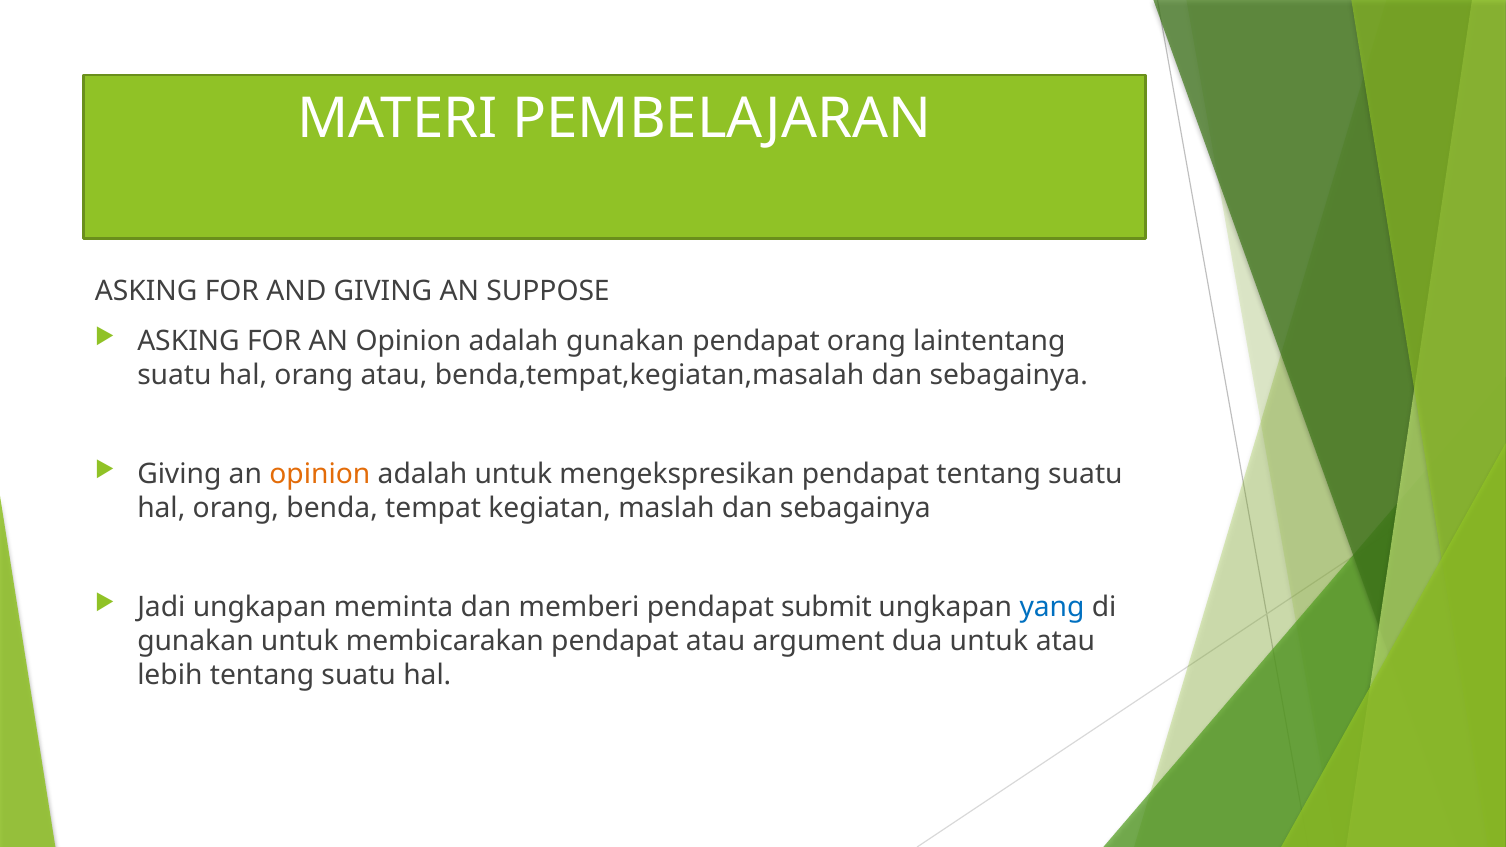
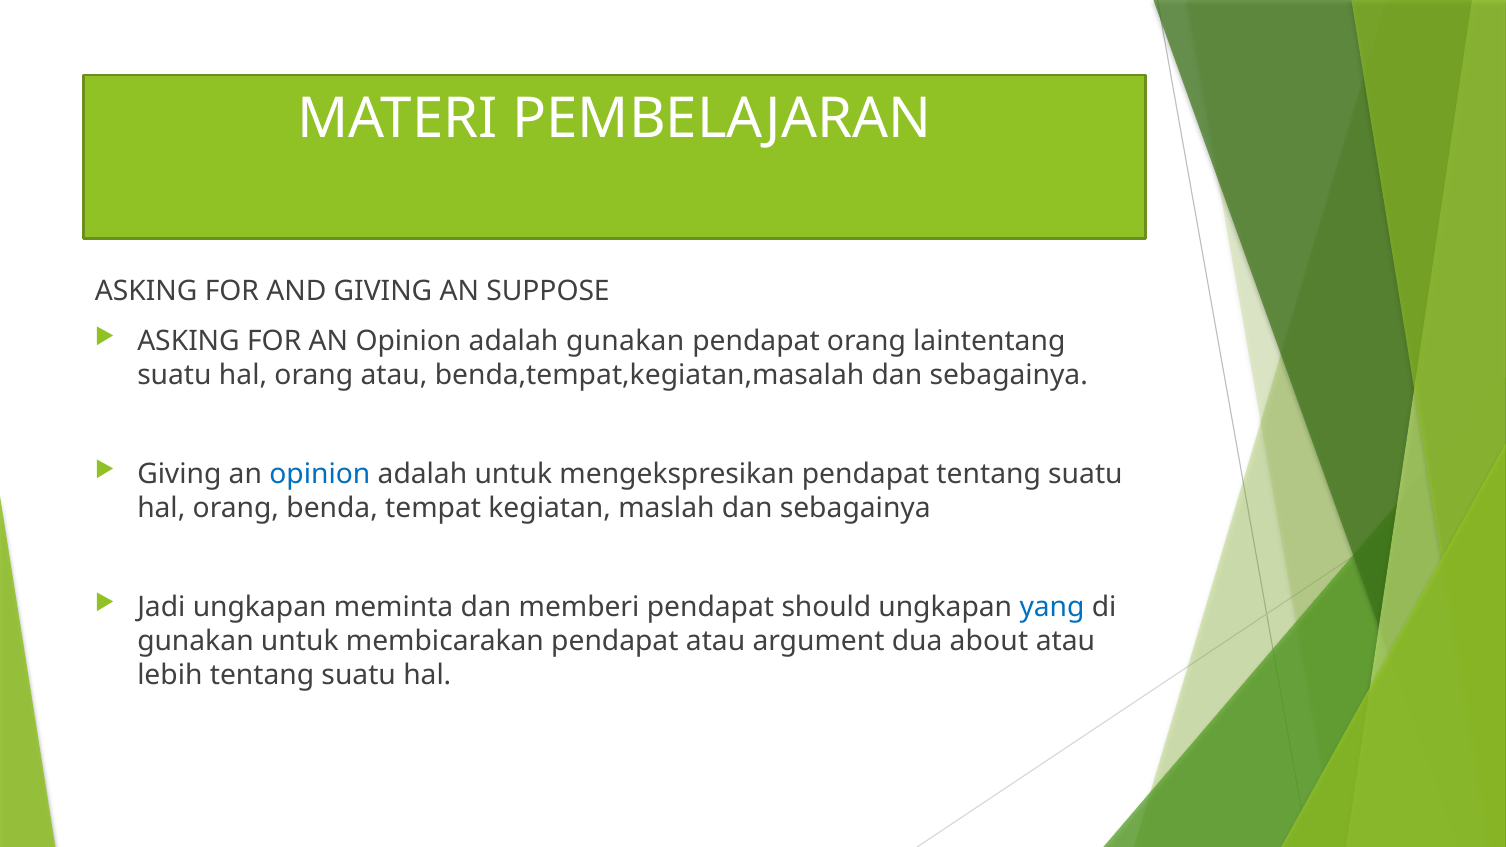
opinion colour: orange -> blue (320, 474)
submit: submit -> should (826, 607)
dua untuk: untuk -> about (989, 641)
